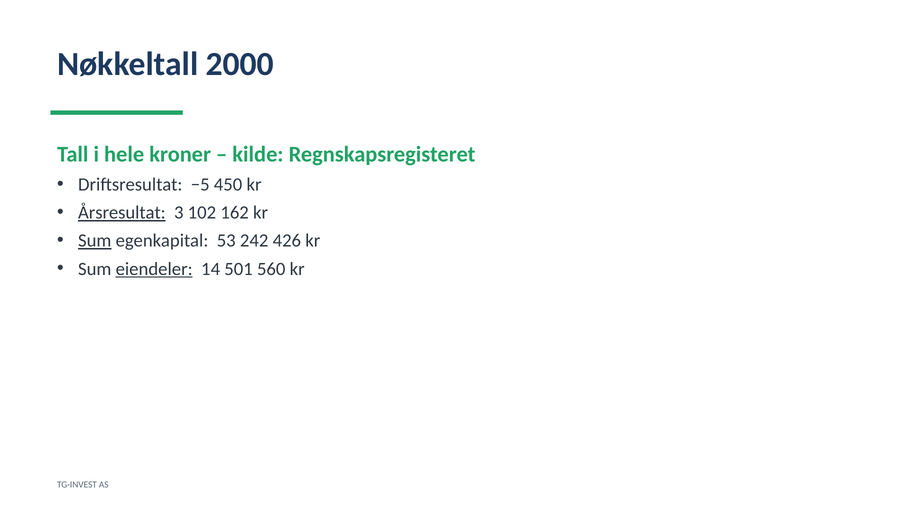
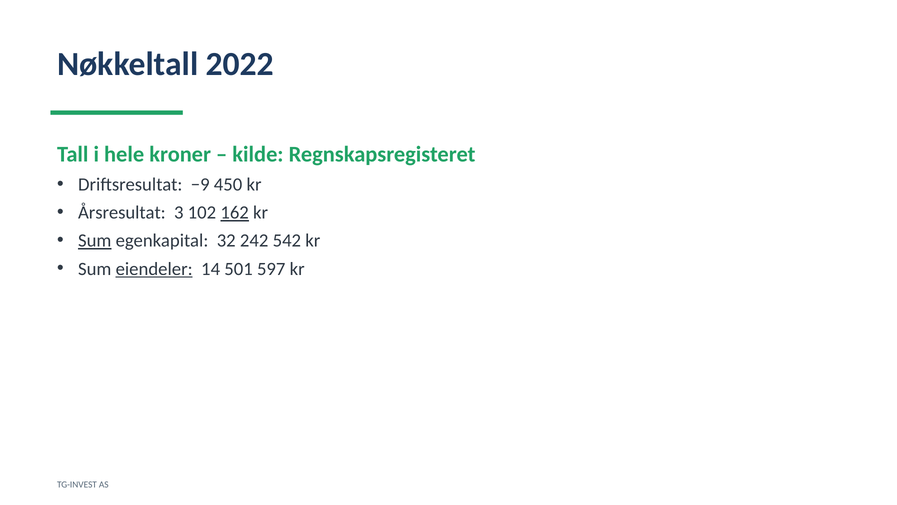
2000: 2000 -> 2022 (240, 64)
−5: −5 -> −9 (200, 184)
Årsresultat underline: present -> none (122, 212)
162 underline: none -> present (235, 212)
53: 53 -> 32 (226, 241)
426: 426 -> 542 (287, 241)
560: 560 -> 597 (271, 269)
